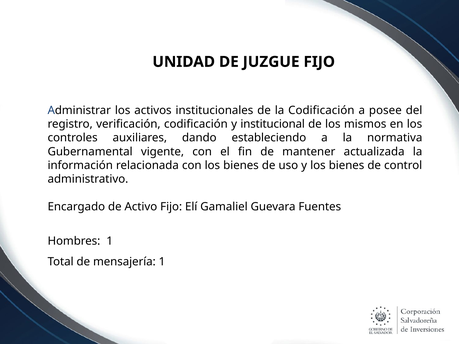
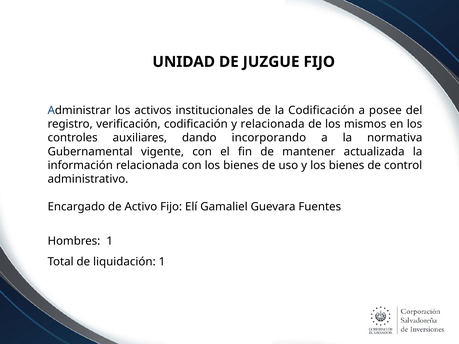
y institucional: institucional -> relacionada (273, 124)
estableciendo: estableciendo -> incorporando (269, 138)
mensajería: mensajería -> liquidación (124, 262)
